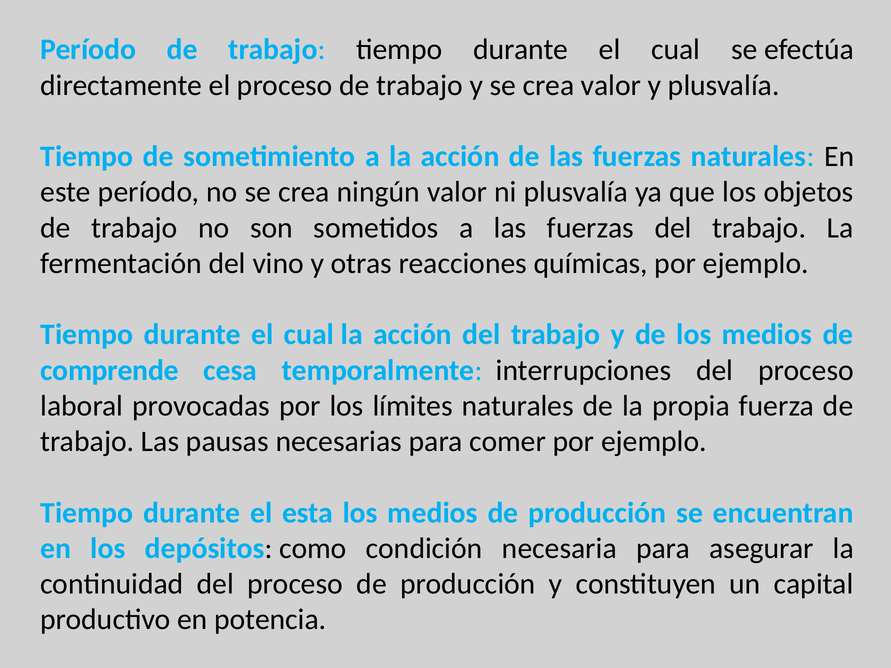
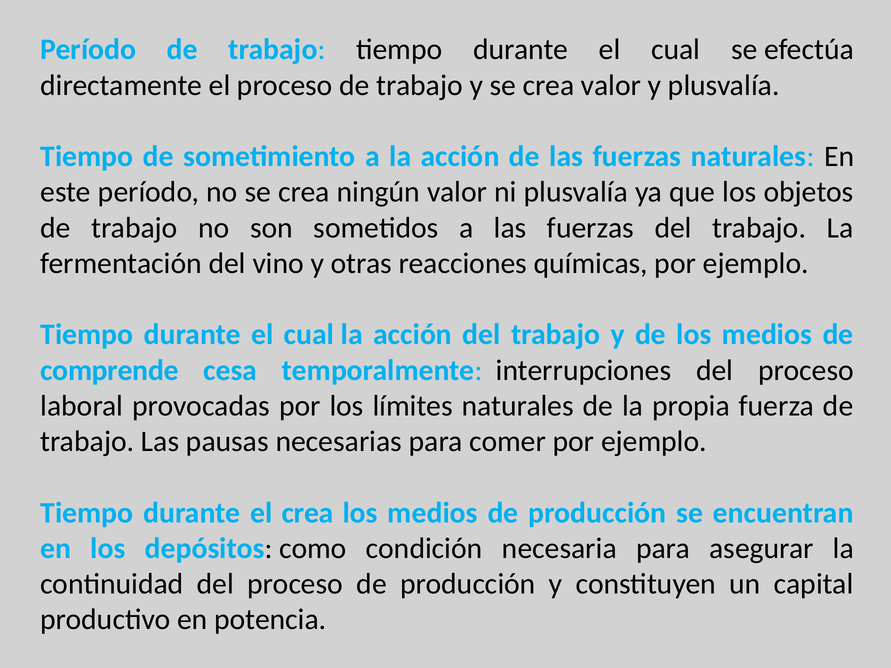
el esta: esta -> crea (307, 513)
